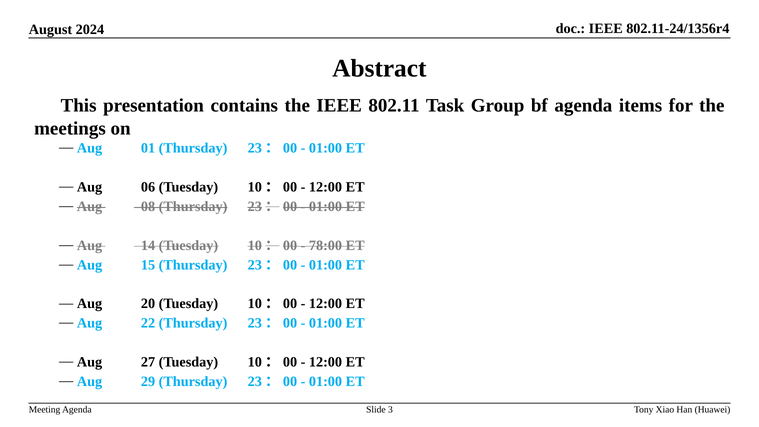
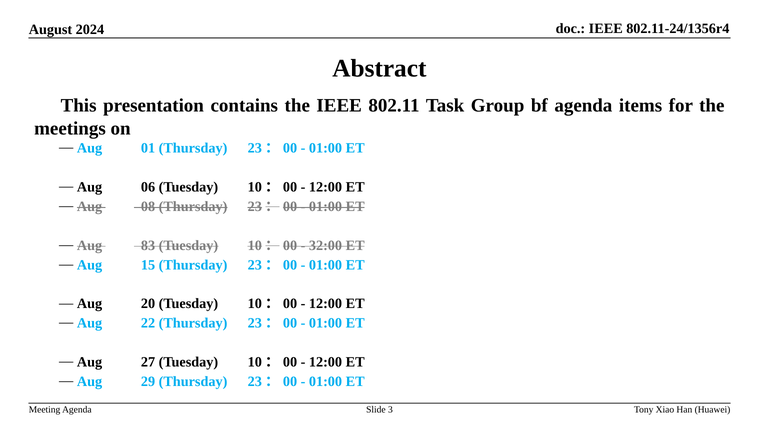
14: 14 -> 83 (148, 245)
78:00: 78:00 -> 32:00 (326, 245)
